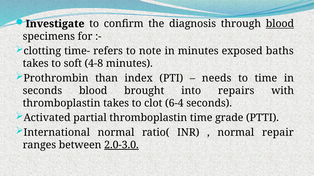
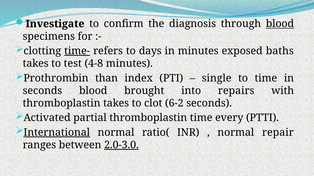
time- underline: none -> present (77, 51)
note: note -> days (150, 51)
soft: soft -> test (73, 64)
needs: needs -> single (217, 78)
6-4: 6-4 -> 6-2 (174, 104)
grade: grade -> every (229, 118)
International underline: none -> present (57, 133)
